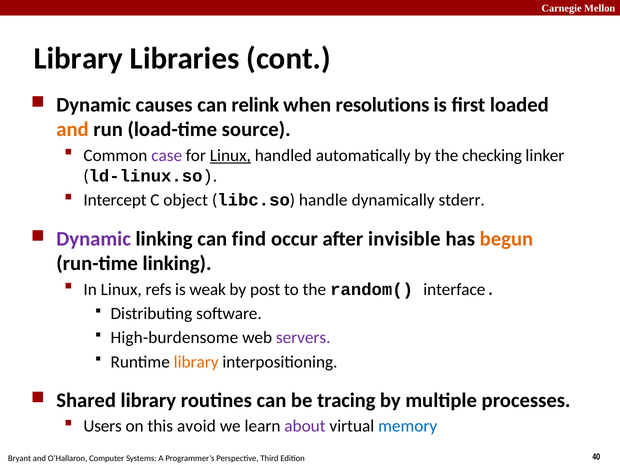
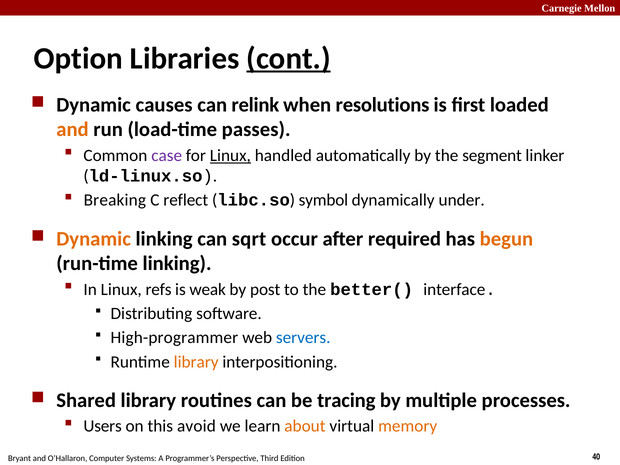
Library: Library -> Option (78, 58)
cont underline: none -> present (289, 58)
source: source -> passes (256, 130)
checking: checking -> segment (492, 156)
Intercept: Intercept -> Breaking (115, 200)
object: object -> reflect (186, 200)
handle: handle -> symbol (323, 200)
stderr: stderr -> under (462, 200)
Dynamic colour: purple -> orange (94, 239)
find: find -> sqrt (249, 239)
invisible: invisible -> required (404, 239)
random(: random( -> better( (372, 290)
High-burdensome: High-burdensome -> High-programmer (174, 338)
servers colour: purple -> blue (303, 338)
about colour: purple -> orange (305, 426)
memory colour: blue -> orange (408, 426)
